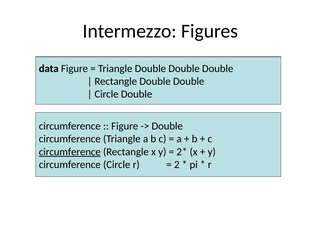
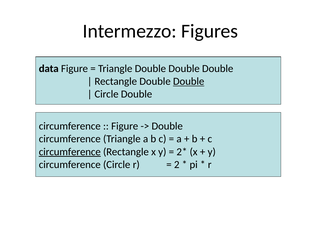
Double underline: none -> present (189, 81)
